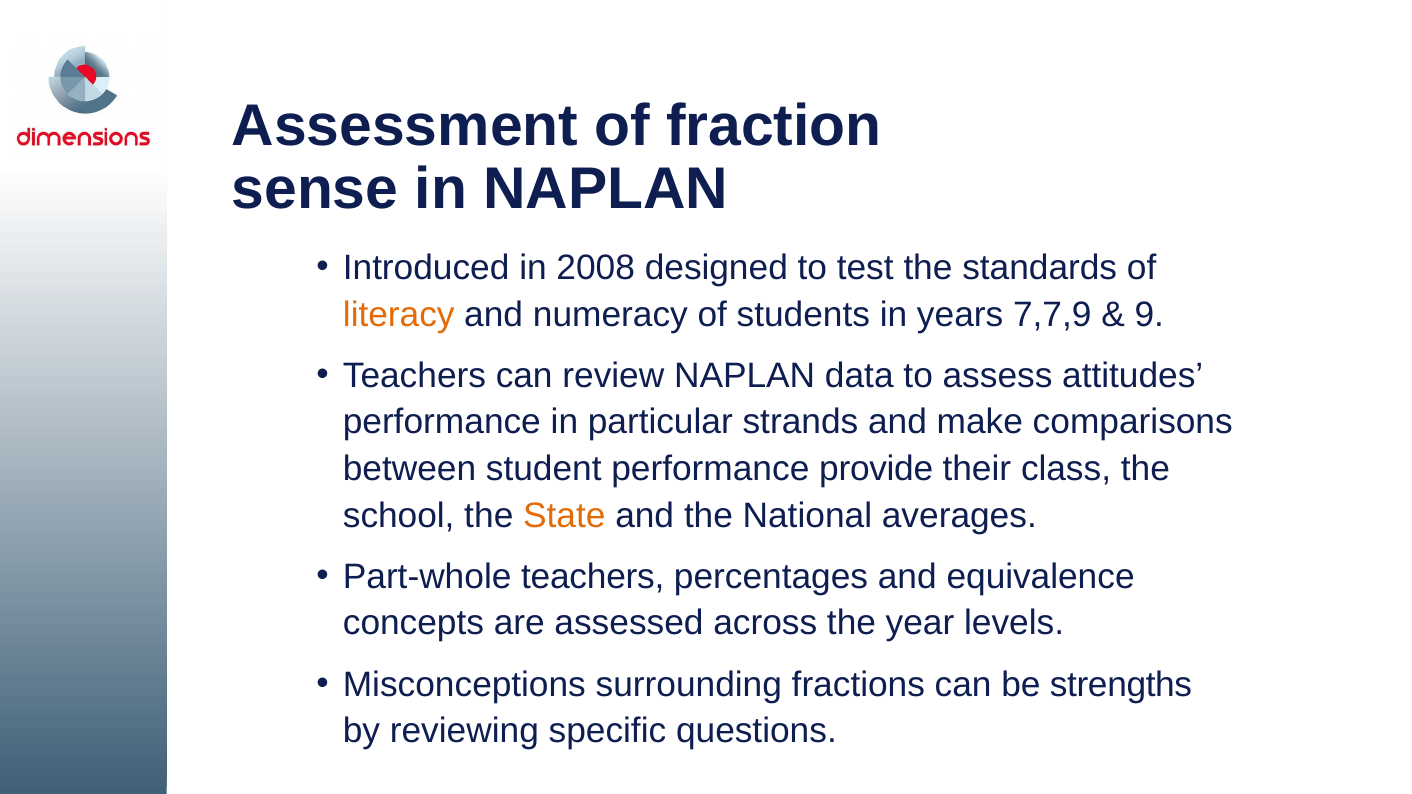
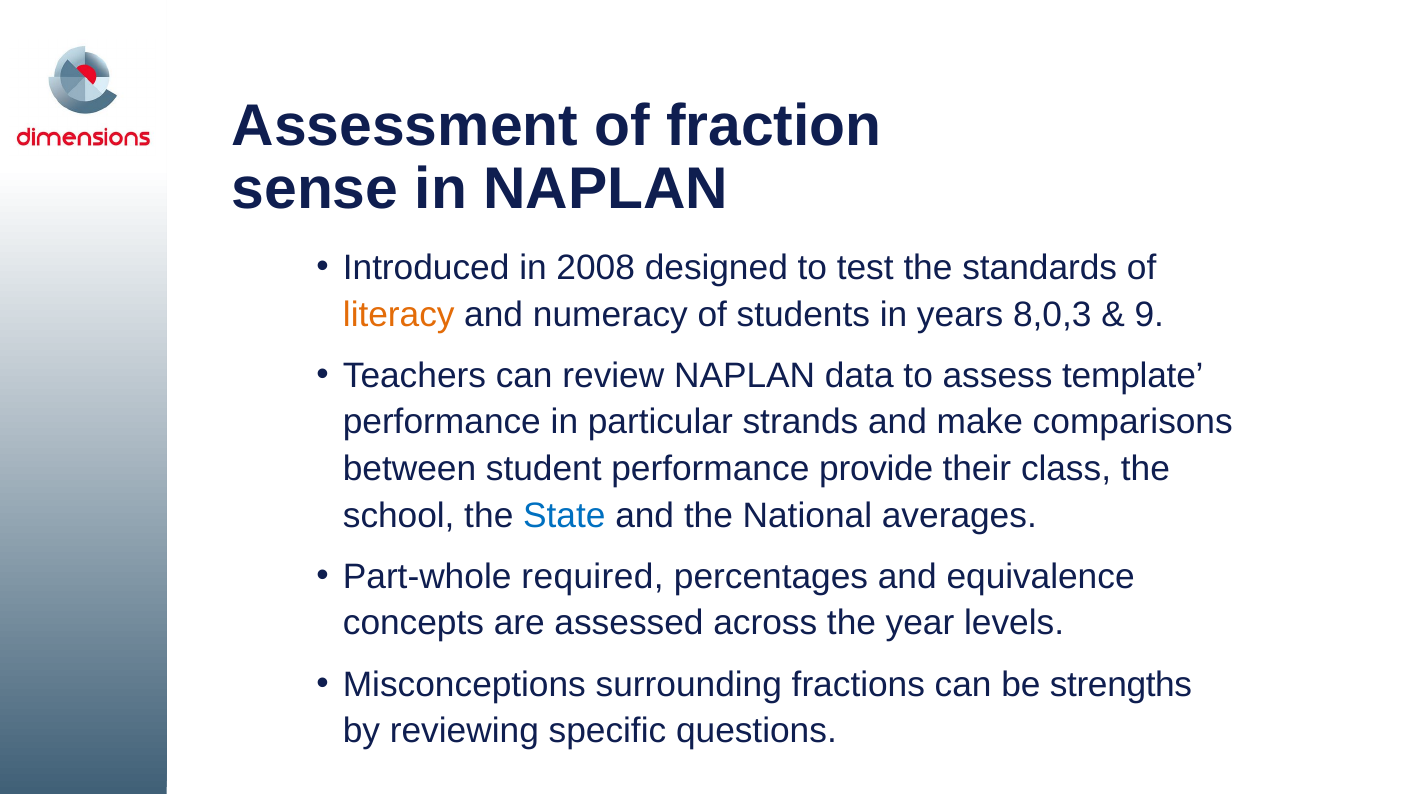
7,7,9: 7,7,9 -> 8,0,3 (1052, 315)
attitudes: attitudes -> template (1133, 376)
State colour: orange -> blue (564, 516)
Part-whole teachers: teachers -> required (592, 577)
